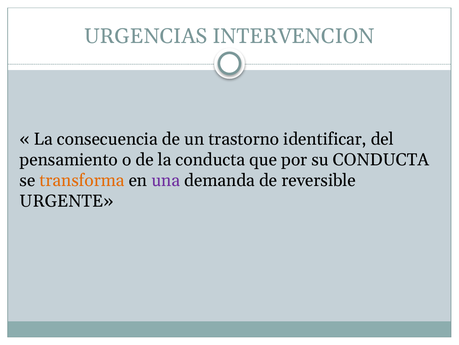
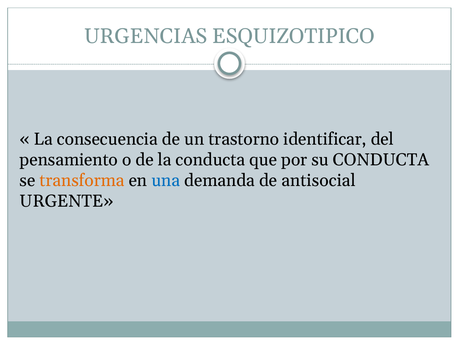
INTERVENCION: INTERVENCION -> ESQUIZOTIPICO (294, 36)
una colour: purple -> blue (166, 180)
reversible: reversible -> antisocial (319, 180)
